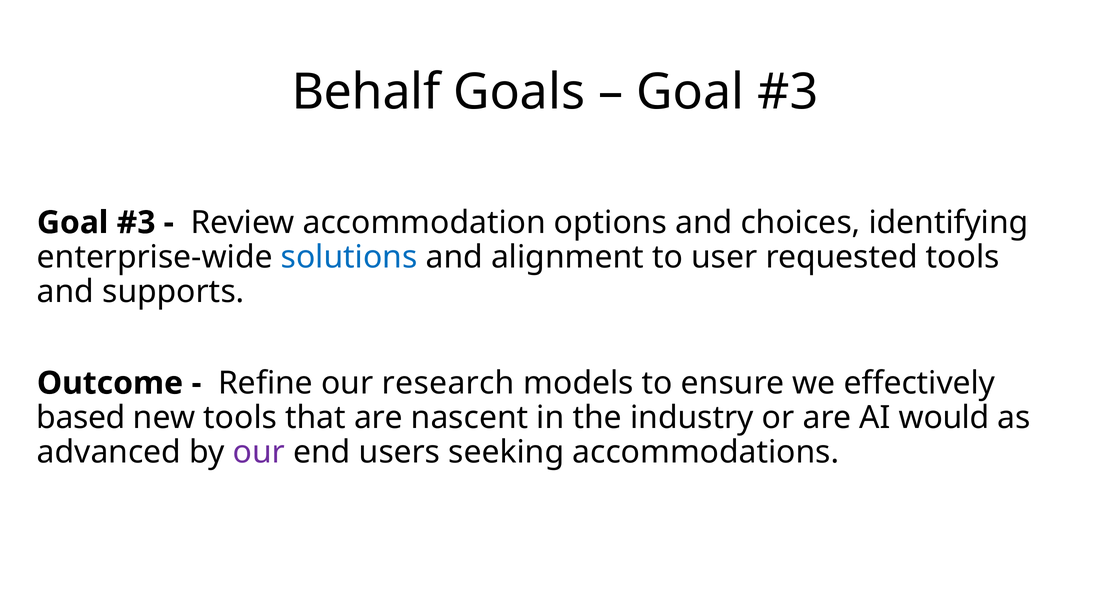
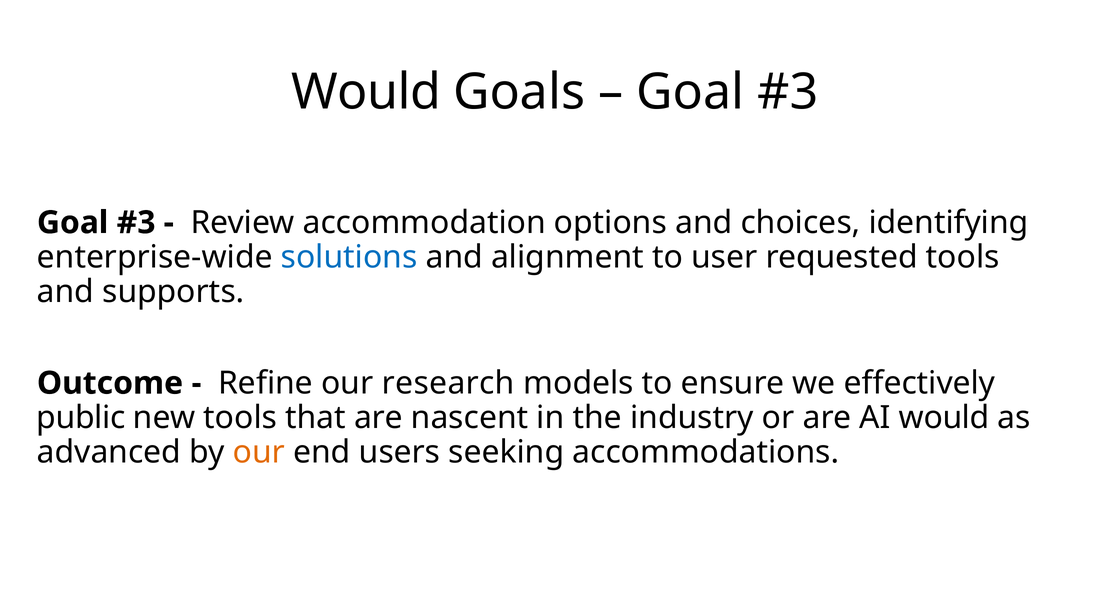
Behalf: Behalf -> Would (366, 92)
based: based -> public (81, 418)
our colour: purple -> orange (259, 452)
